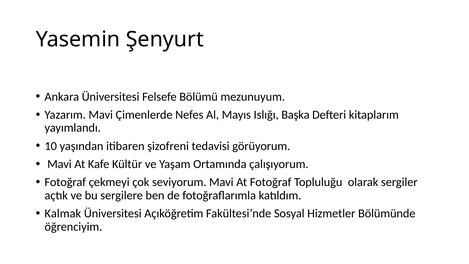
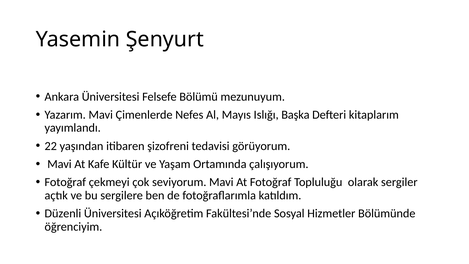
10: 10 -> 22 (51, 146)
Kalmak: Kalmak -> Düzenli (63, 213)
